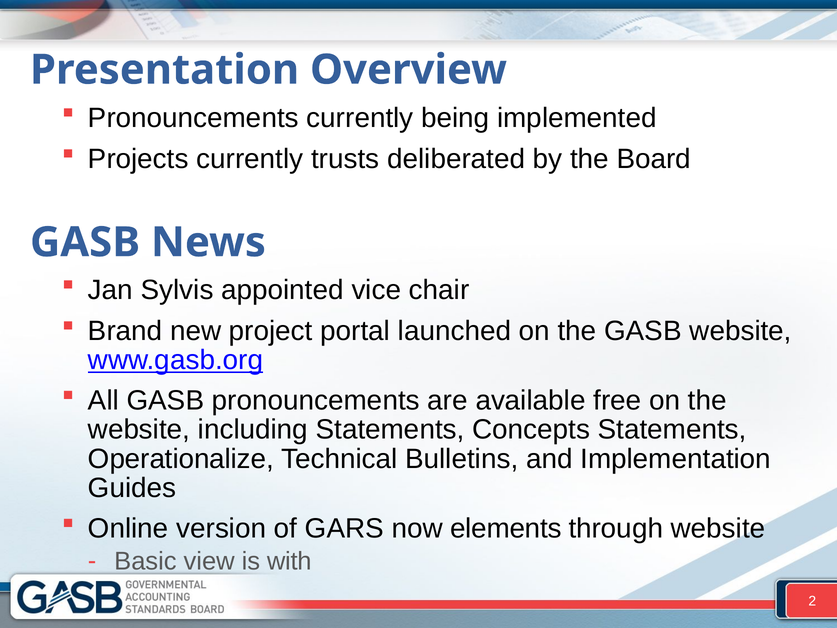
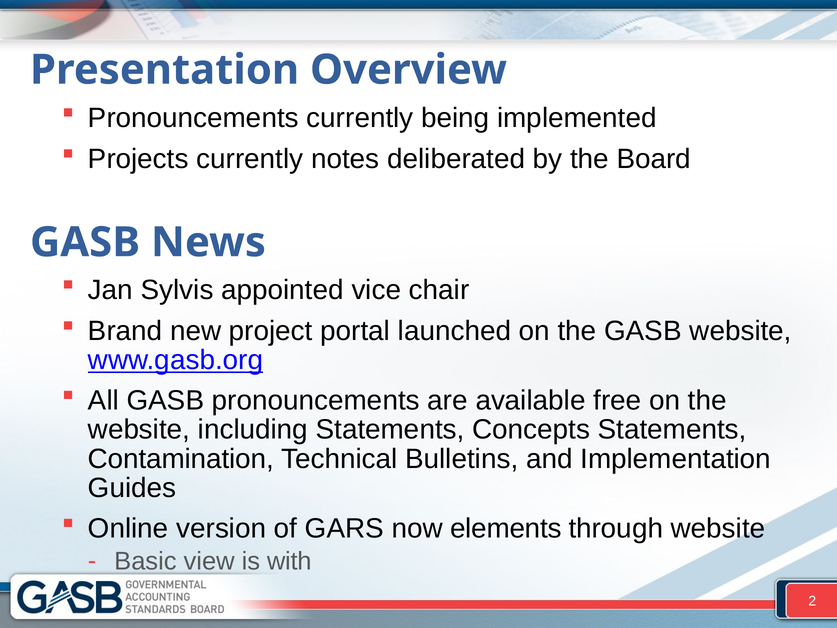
trusts: trusts -> notes (345, 159)
Operationalize: Operationalize -> Contamination (181, 459)
